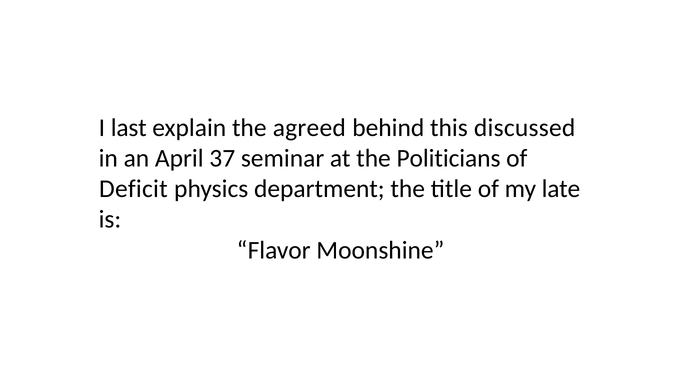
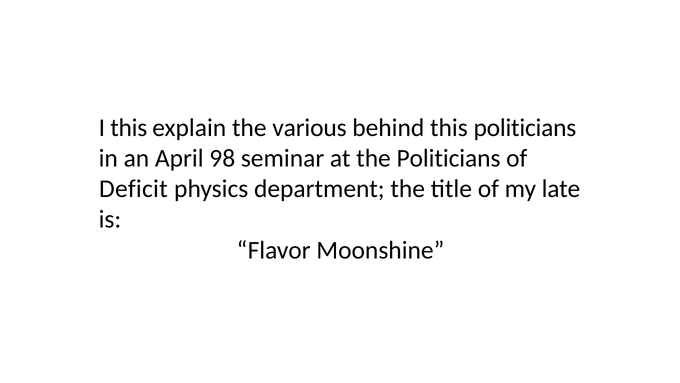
I last: last -> this (129, 127)
agreed: agreed -> various (310, 127)
this discussed: discussed -> politicians (525, 127)
37: 37 -> 98 (222, 158)
